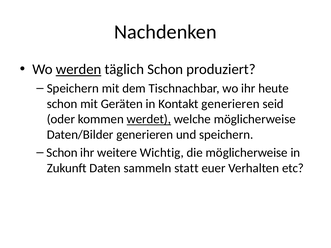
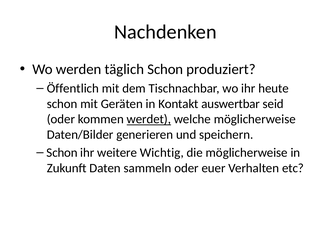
werden underline: present -> none (79, 69)
Speichern: Speichern -> Öffentlich (73, 88)
Kontakt generieren: generieren -> auswertbar (231, 104)
sammeln statt: statt -> oder (186, 168)
